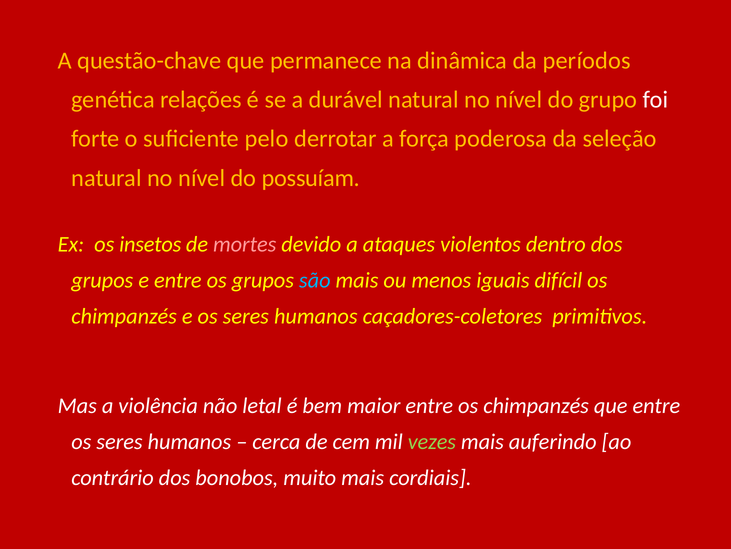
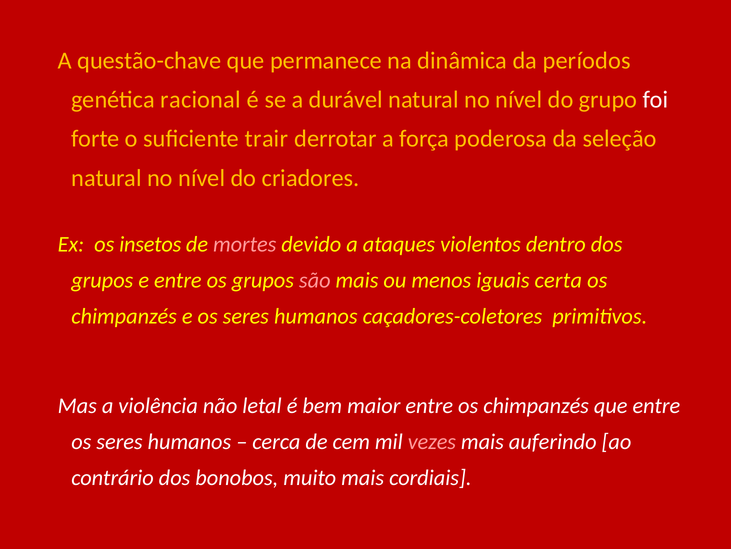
relações: relações -> racional (201, 100)
pelo: pelo -> trair (267, 139)
possuíam: possuíam -> criadores (311, 178)
são colour: light blue -> pink (315, 280)
difícil: difícil -> certa (558, 280)
vezes colour: light green -> pink (432, 441)
